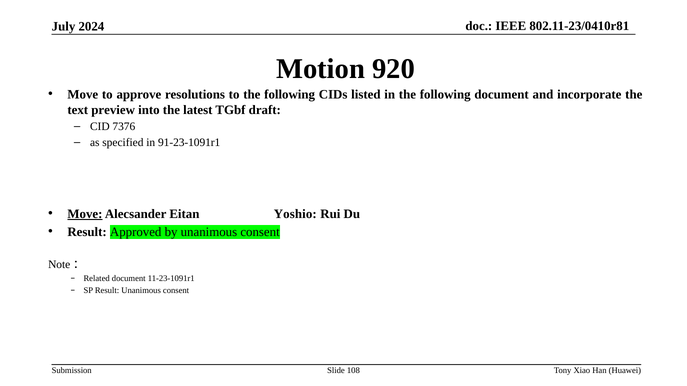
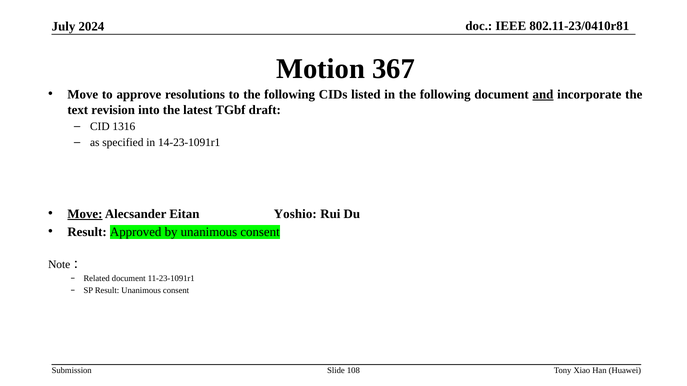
920: 920 -> 367 (394, 69)
and underline: none -> present (543, 95)
preview: preview -> revision (113, 110)
7376: 7376 -> 1316 (124, 127)
91-23-1091r1: 91-23-1091r1 -> 14-23-1091r1 (189, 143)
